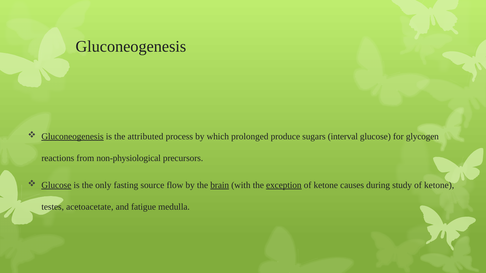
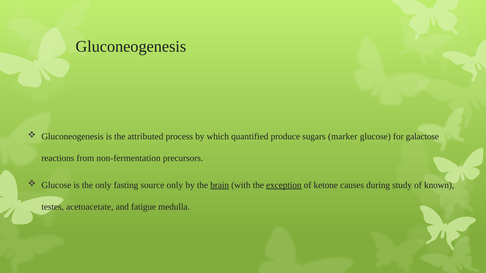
Gluconeogenesis underline: present -> none (73, 137)
prolonged: prolonged -> quantified (250, 137)
interval: interval -> marker (343, 137)
glycogen: glycogen -> galactose (422, 137)
non-physiological: non-physiological -> non-fermentation (129, 159)
Glucose underline: present -> none (56, 185)
source flow: flow -> only (175, 185)
ketone: ketone -> known (439, 185)
